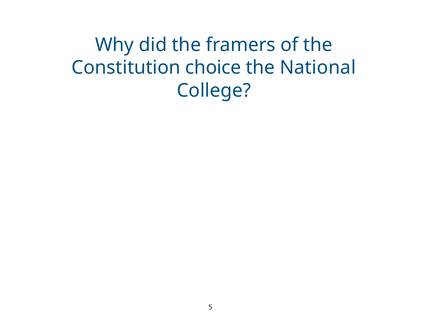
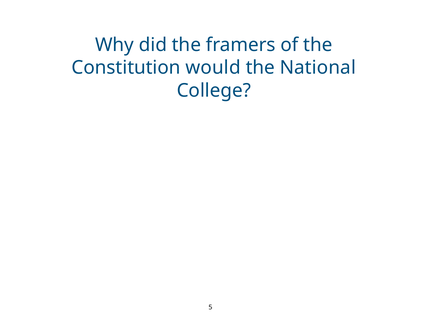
choice: choice -> would (213, 68)
